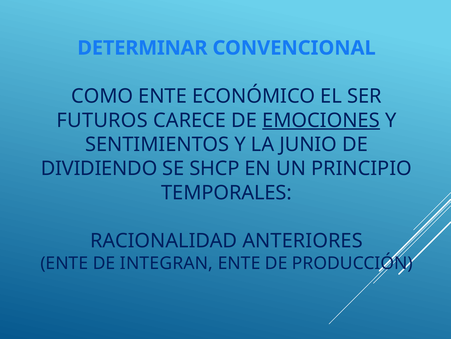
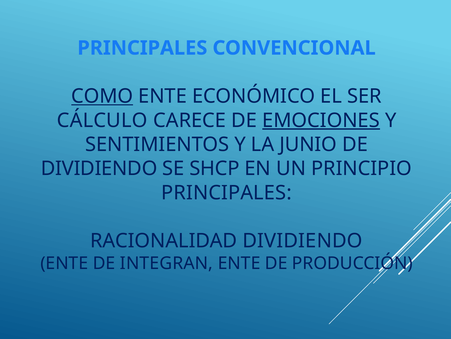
DETERMINAR: DETERMINAR -> PRINCIPALES (142, 48)
COMO underline: none -> present (102, 96)
FUTUROS: FUTUROS -> CÁLCULO (102, 120)
TEMPORALES: TEMPORALES -> PRINCIPALES (226, 192)
RACIONALIDAD ANTERIORES: ANTERIORES -> DIVIDIENDO (303, 240)
